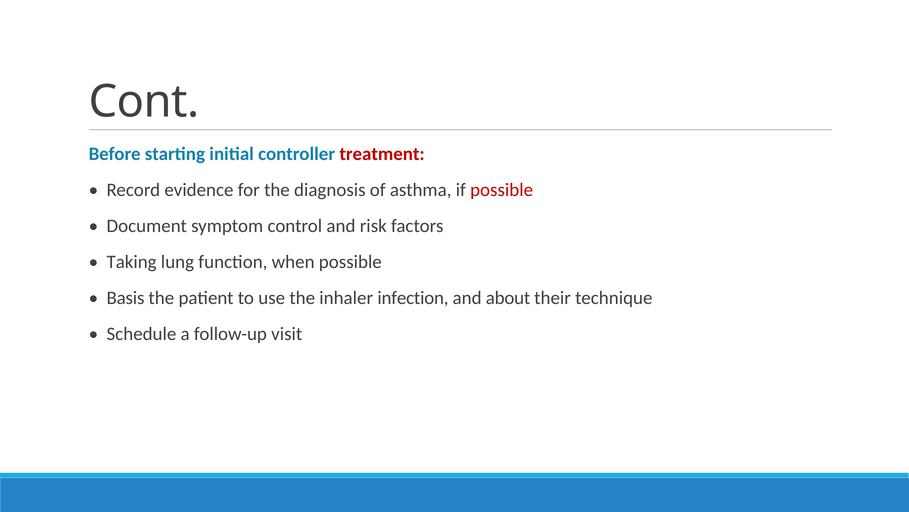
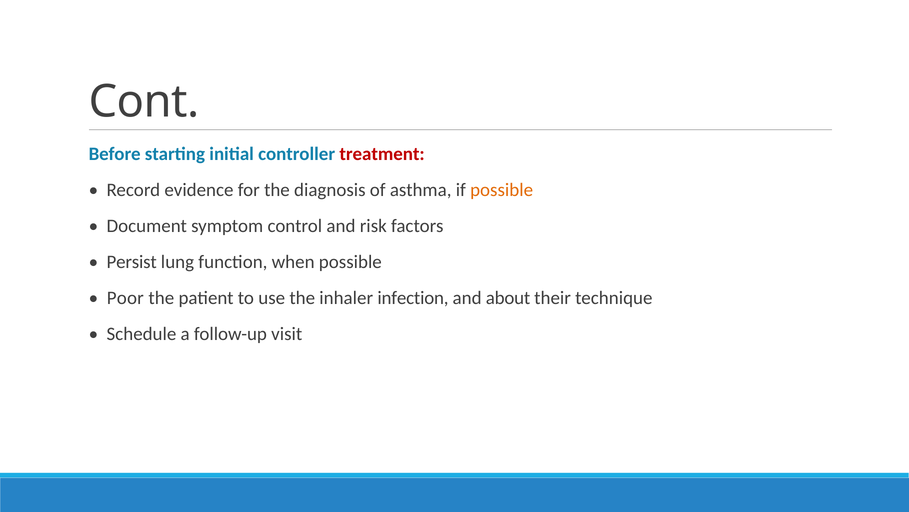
possible colour: red -> orange (502, 190)
Taking: Taking -> Persist (132, 262)
Basis: Basis -> Poor (125, 298)
